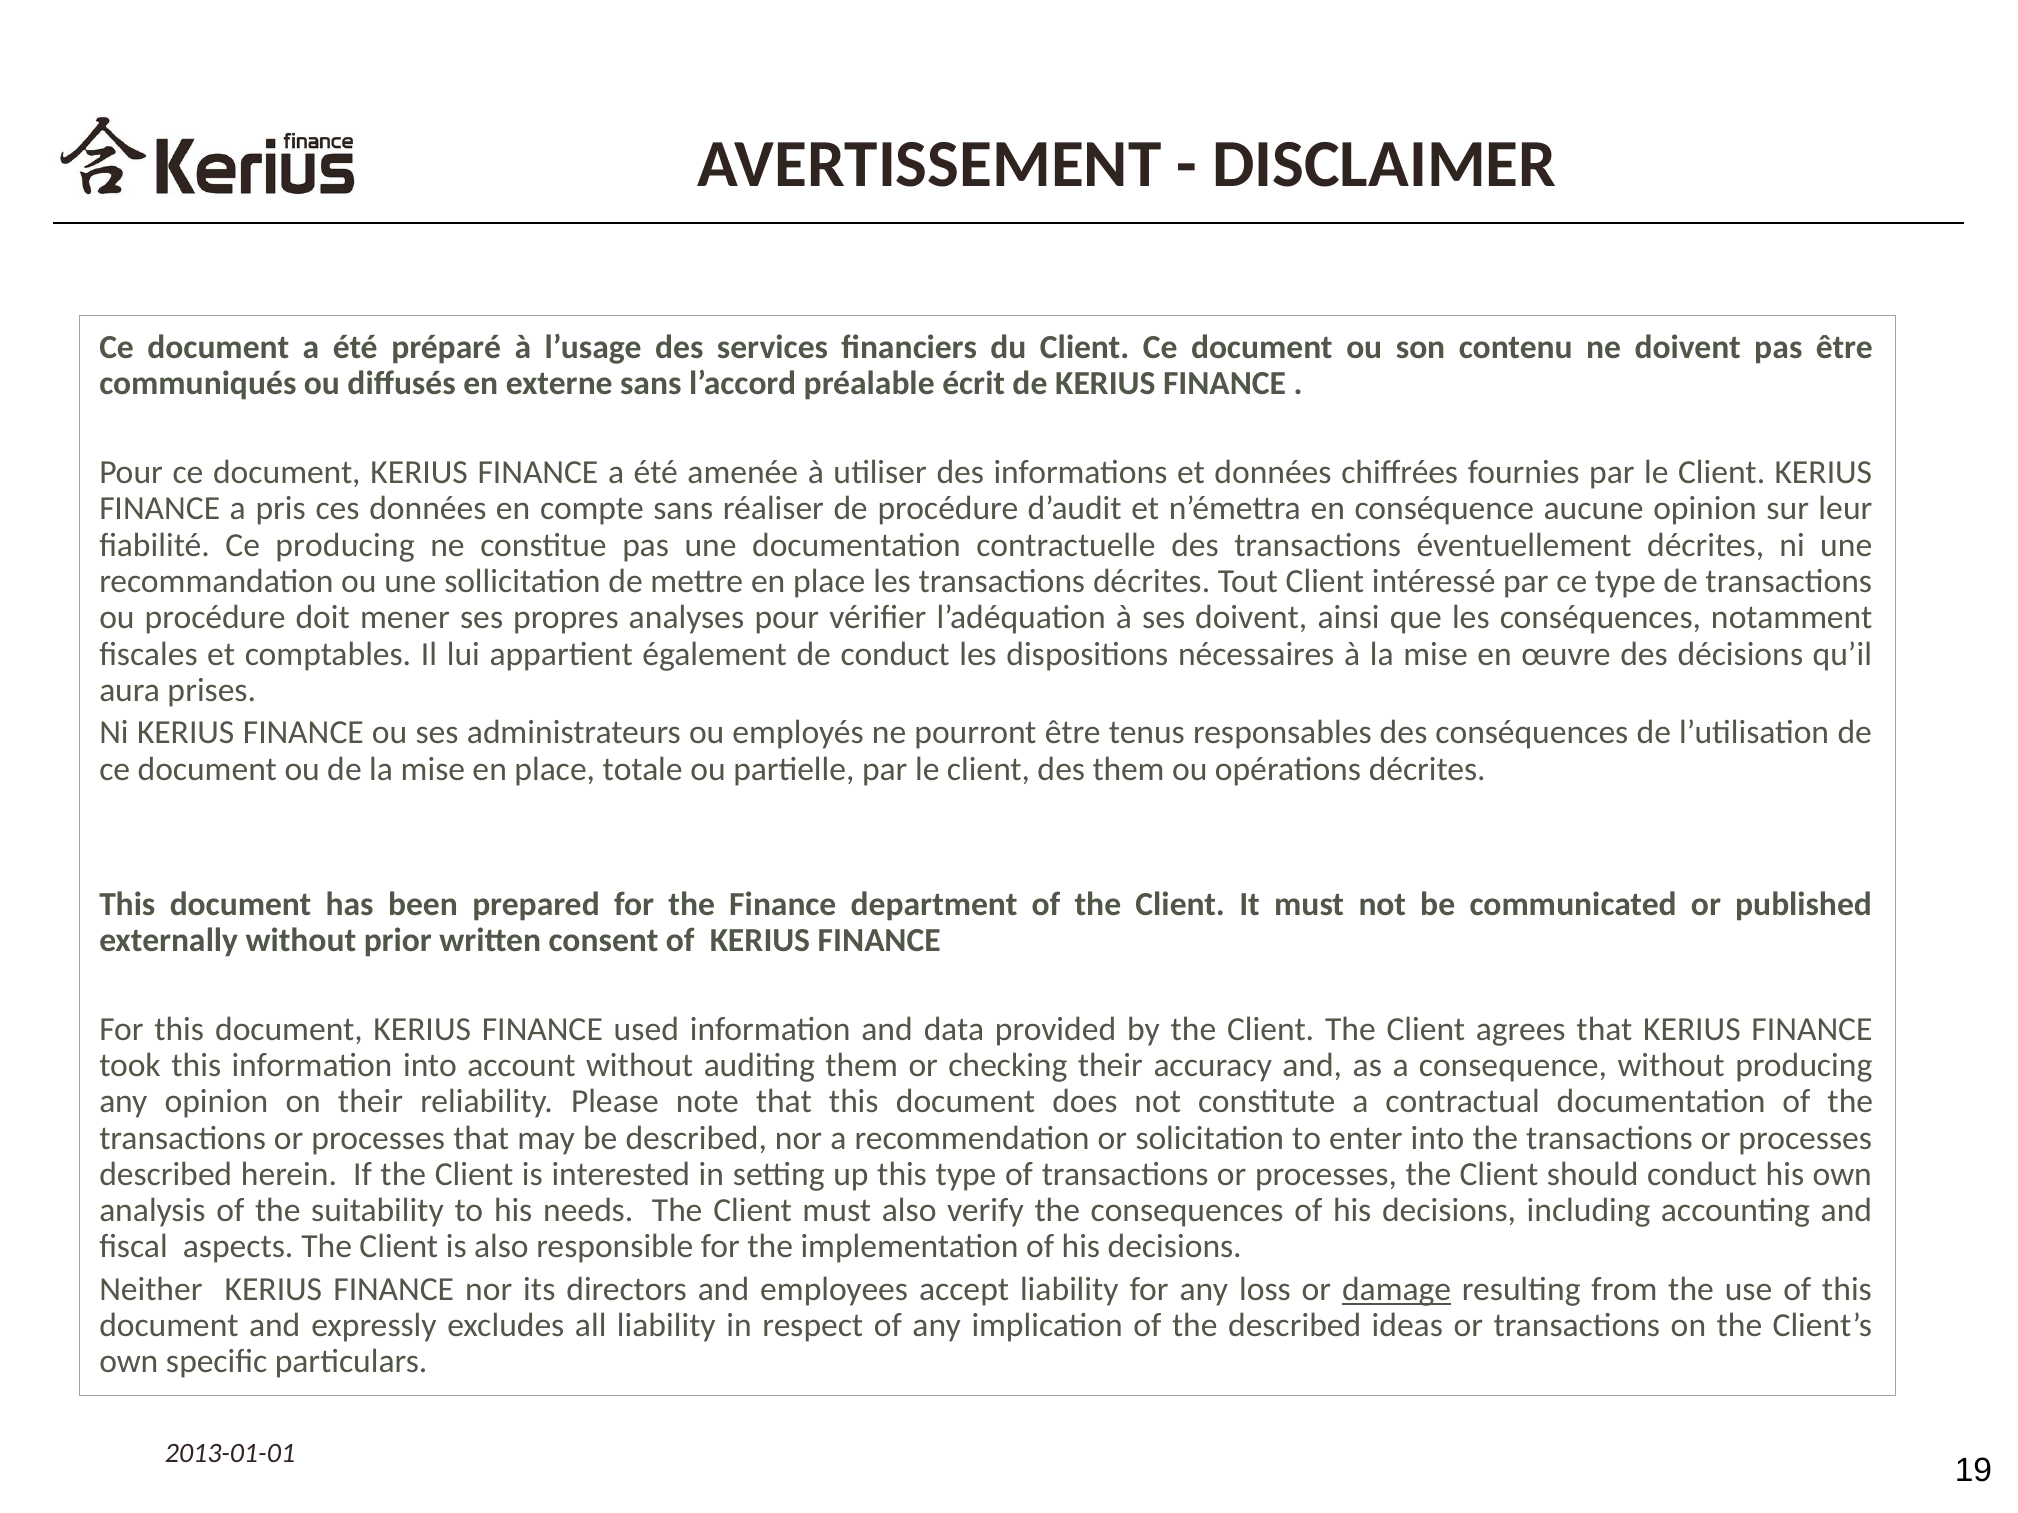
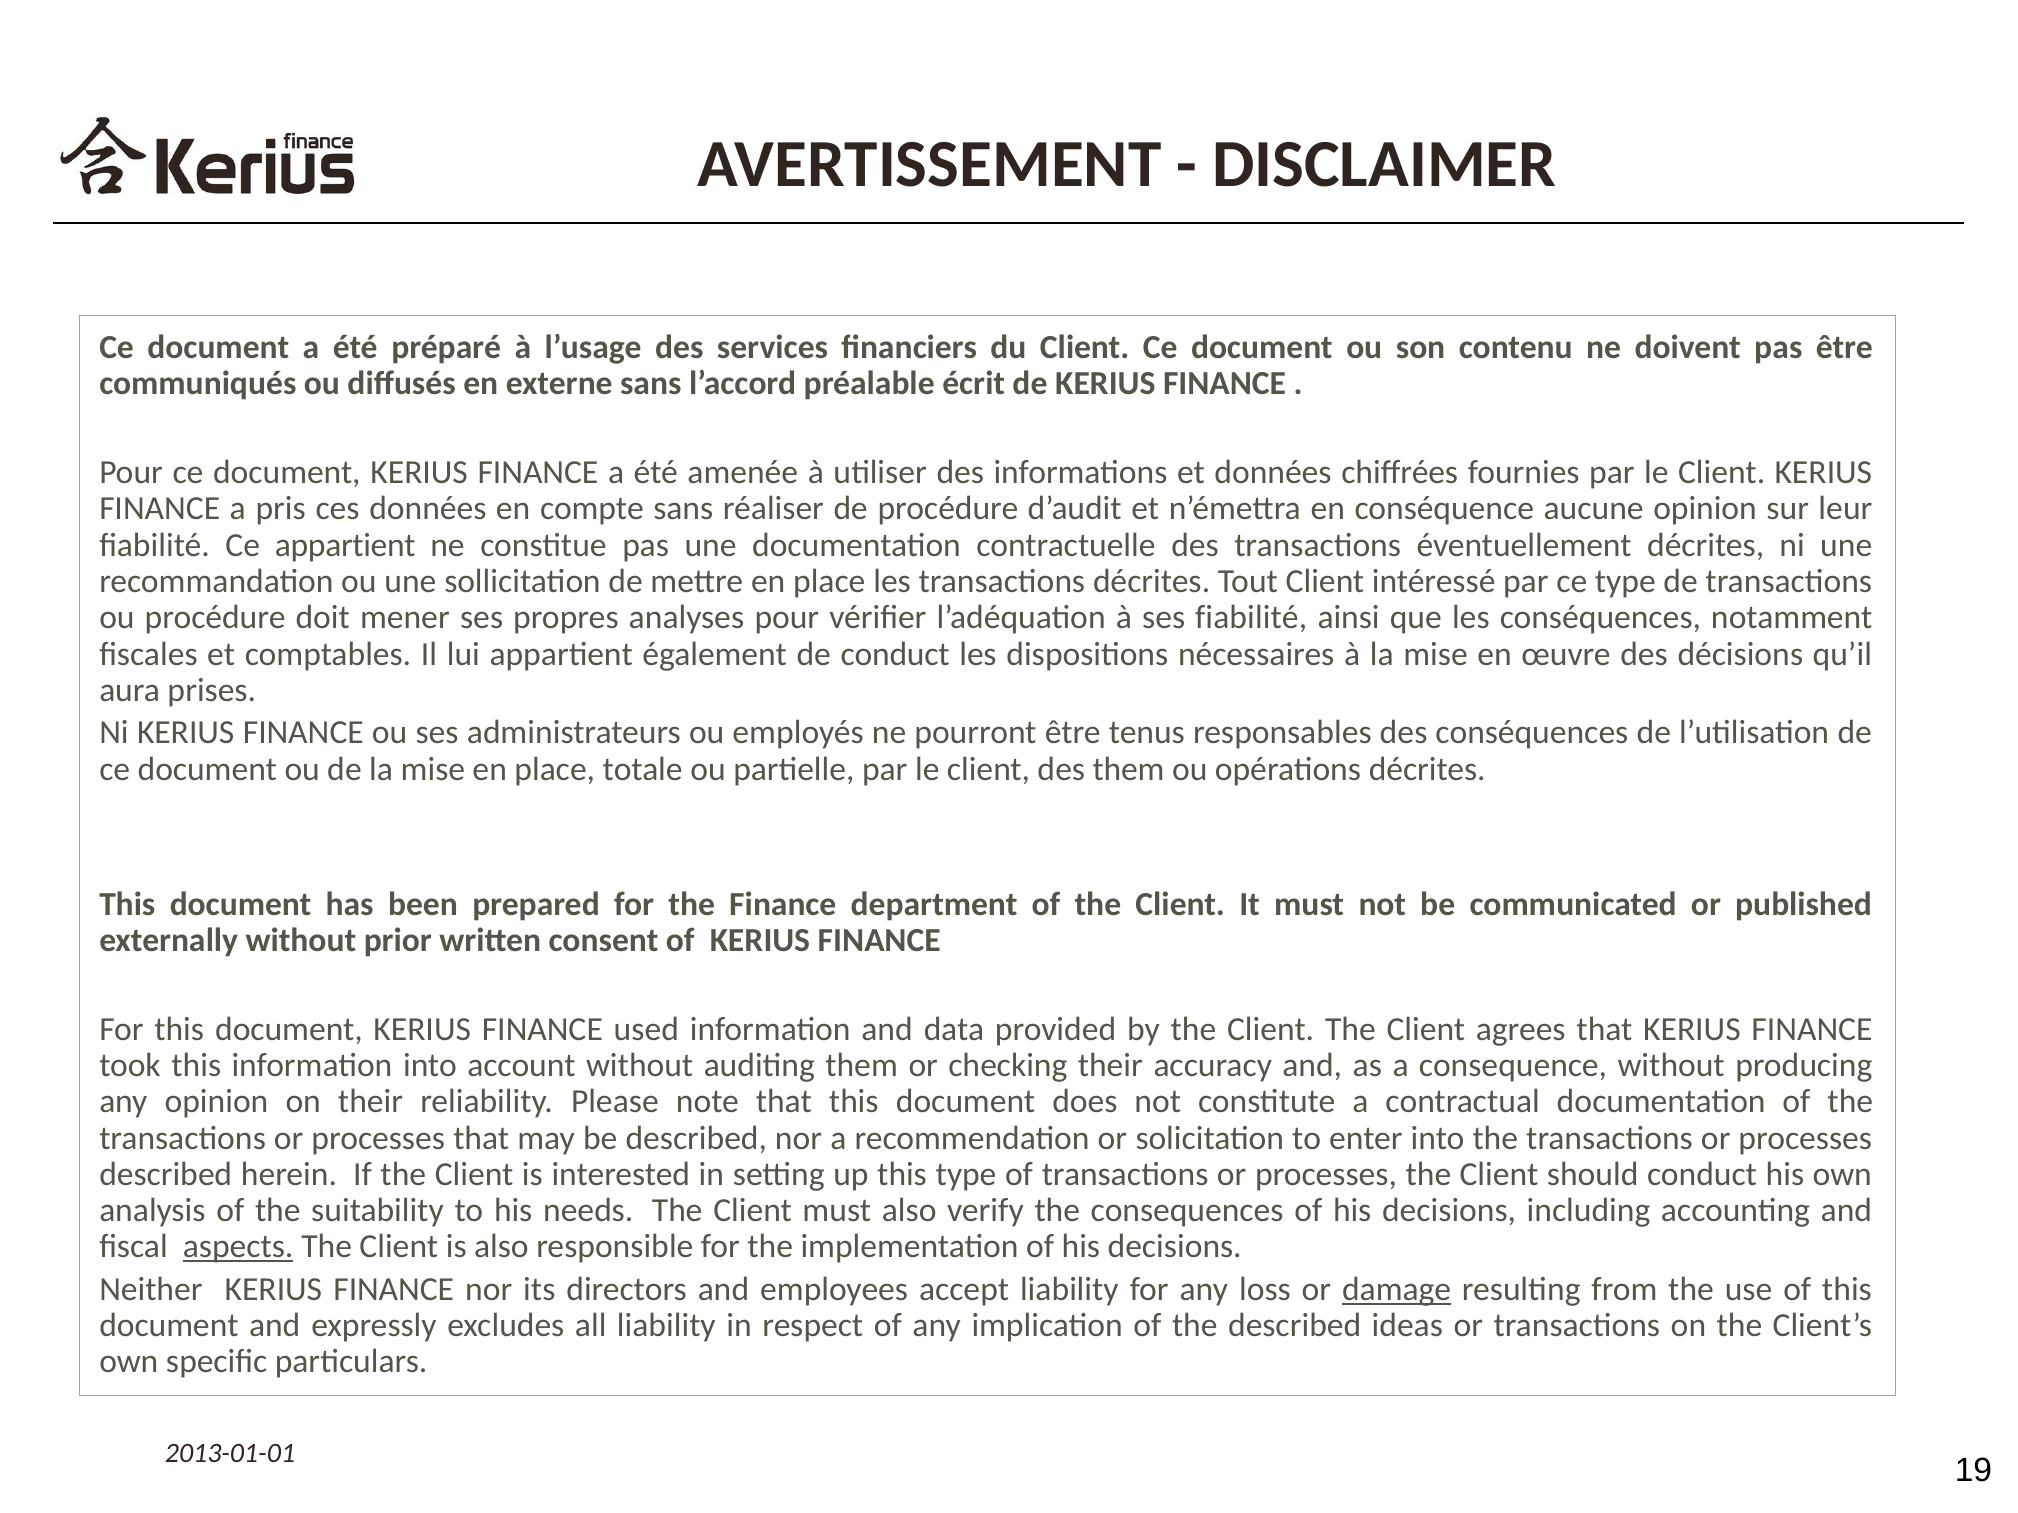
Ce producing: producing -> appartient (345, 545)
ses doivent: doivent -> fiabilité (1251, 618)
aspects underline: none -> present (238, 1247)
